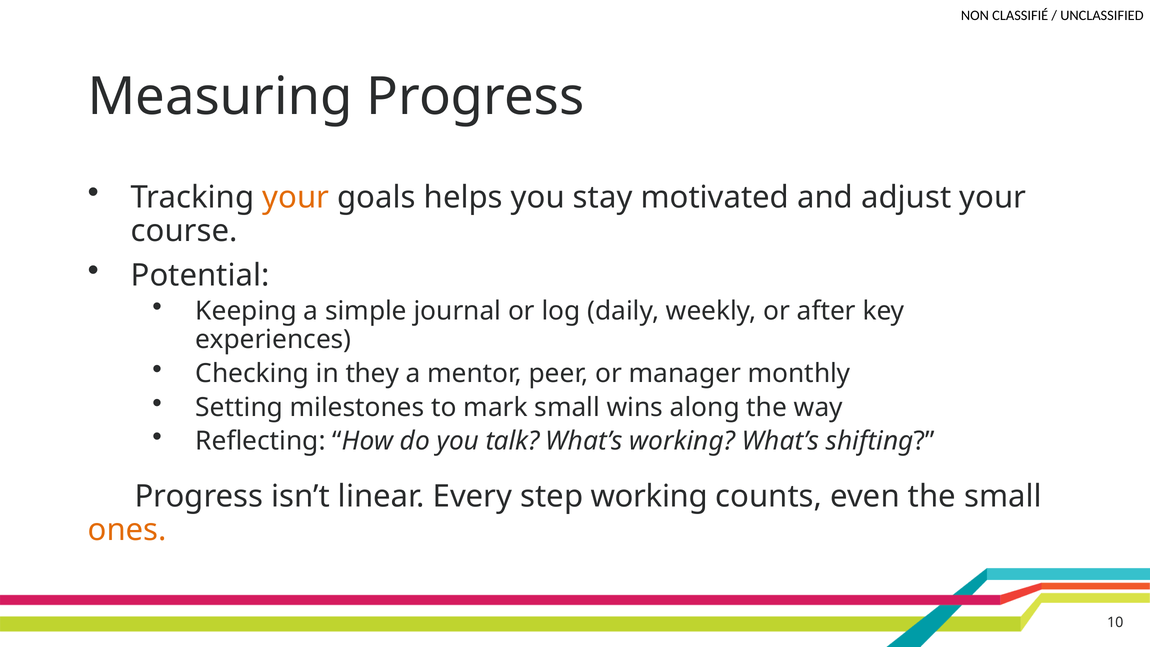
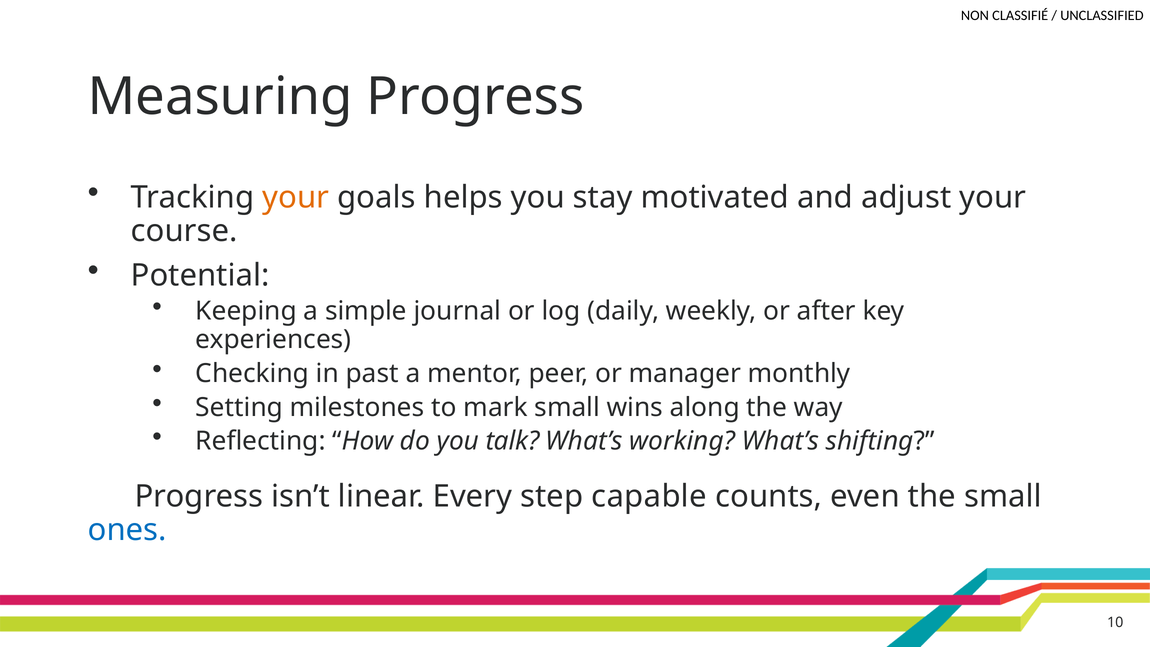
they: they -> past (372, 373)
step working: working -> capable (649, 496)
ones colour: orange -> blue (127, 530)
